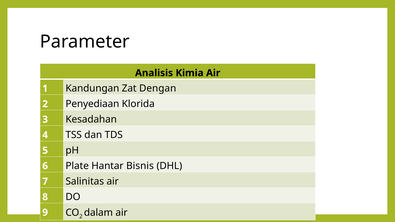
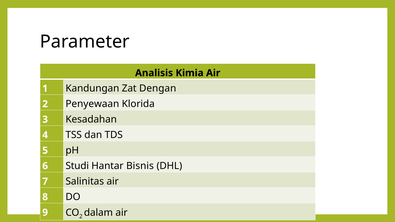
Penyediaan: Penyediaan -> Penyewaan (92, 104)
Plate: Plate -> Studi (77, 166)
